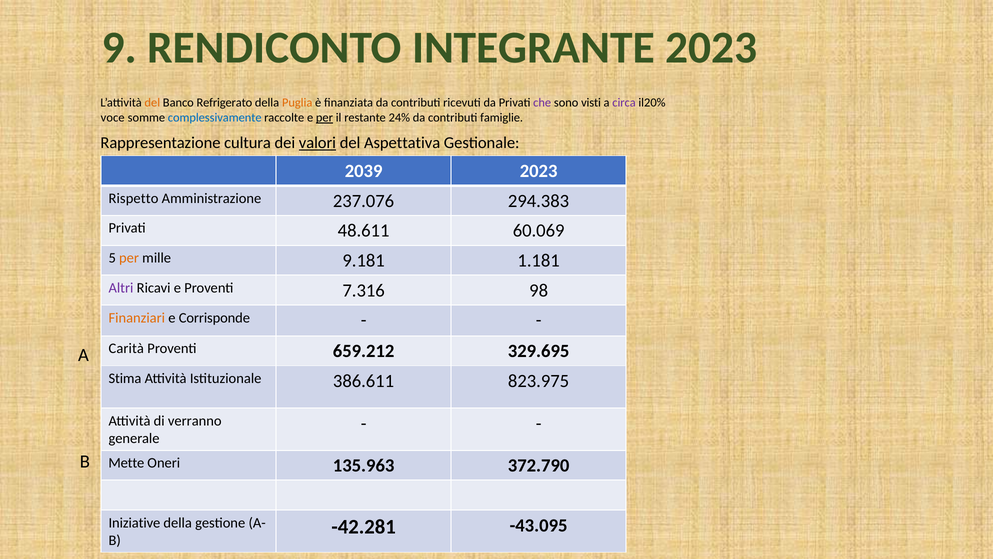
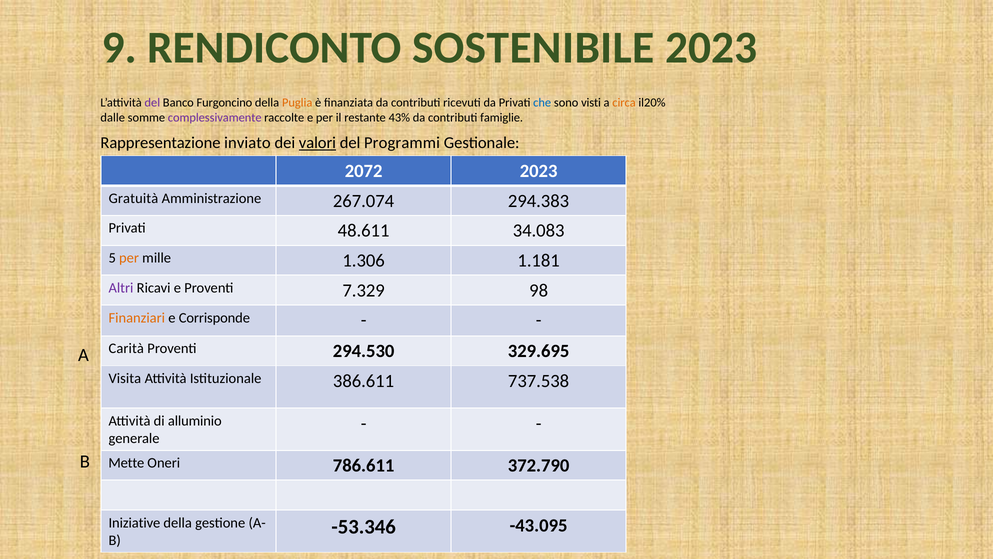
INTEGRANTE: INTEGRANTE -> SOSTENIBILE (533, 48)
del colour: orange -> purple (152, 103)
Refrigerato: Refrigerato -> Furgoncino (224, 103)
che colour: purple -> blue (542, 103)
circa colour: purple -> orange (624, 103)
voce: voce -> dalle (113, 118)
complessivamente colour: blue -> purple (215, 118)
per underline: present -> none (324, 118)
24%: 24% -> 43% (399, 118)
cultura: cultura -> inviato (247, 143)
Aspettativa: Aspettativa -> Programmi (402, 143)
2039: 2039 -> 2072 (364, 171)
Rispetto: Rispetto -> Gratuità (133, 198)
237.076: 237.076 -> 267.074 (364, 201)
60.069: 60.069 -> 34.083 (539, 231)
9.181: 9.181 -> 1.306 (364, 260)
7.316: 7.316 -> 7.329 (364, 290)
659.212: 659.212 -> 294.530 (364, 351)
Stima: Stima -> Visita (125, 378)
823.975: 823.975 -> 737.538 (539, 381)
verranno: verranno -> alluminio (195, 420)
135.963: 135.963 -> 786.611 (364, 465)
-42.281: -42.281 -> -53.346 (364, 526)
